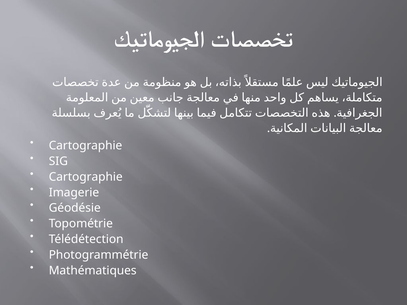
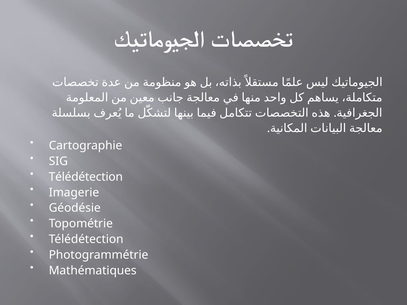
Cartographie: Cartographie -> Télédétection (86, 177)
